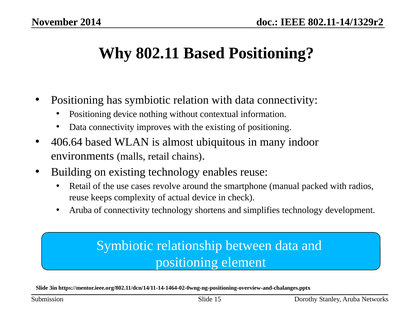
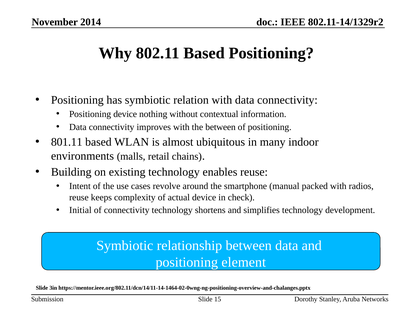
the existing: existing -> between (221, 127)
406.64: 406.64 -> 801.11 (67, 142)
Retail: Retail -> Intent (80, 186)
Aruba: Aruba -> Initial (80, 210)
